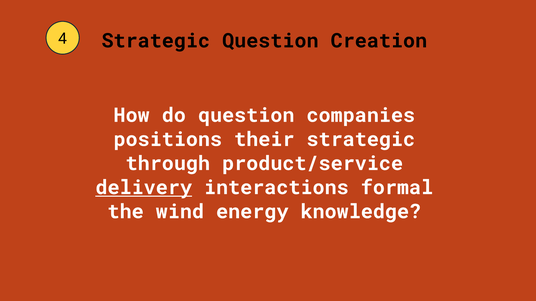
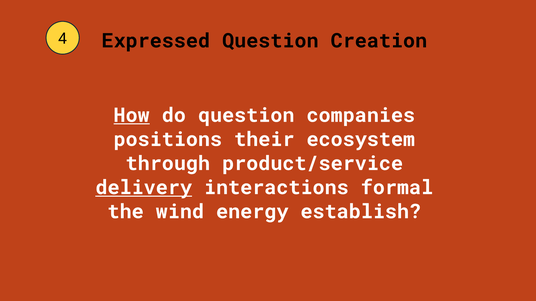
Strategic: Strategic -> Expressed (156, 41)
How underline: none -> present (132, 115)
their strategic: strategic -> ecosystem (361, 140)
knowledge: knowledge -> establish (361, 212)
